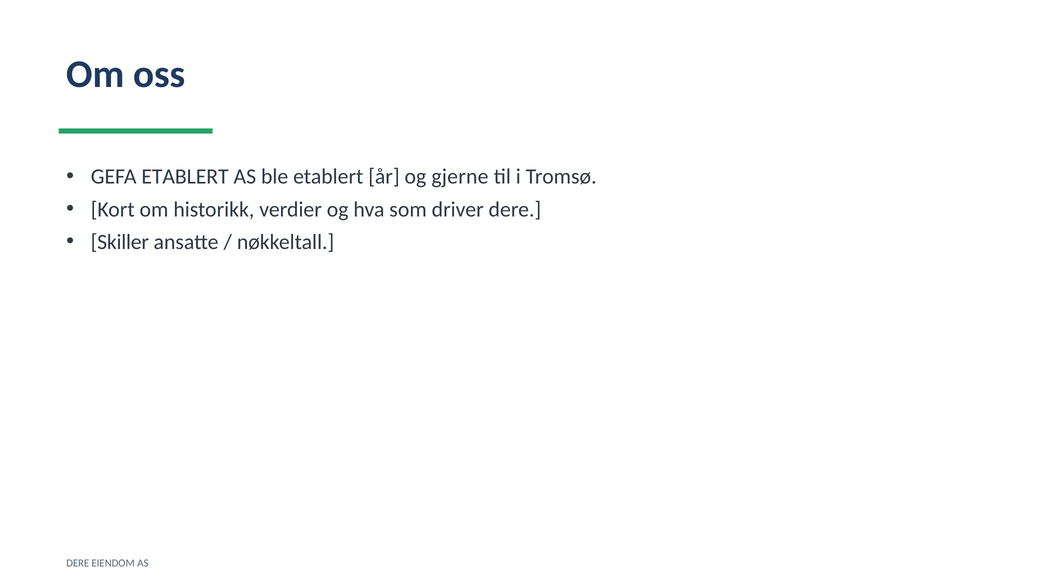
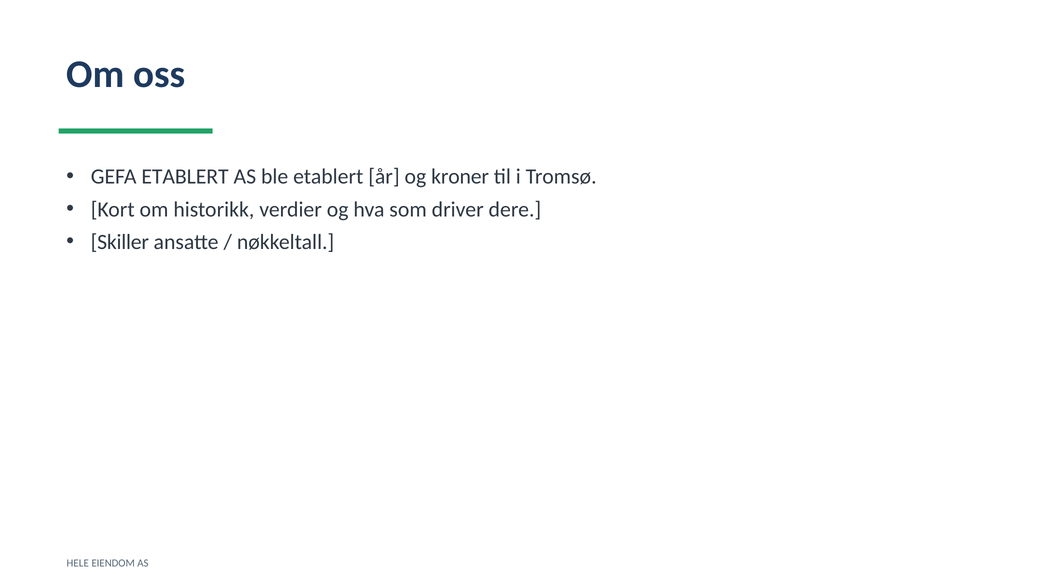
gjerne: gjerne -> kroner (460, 177)
DERE: DERE -> HELE (78, 563)
